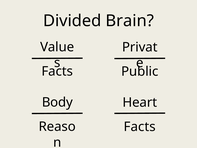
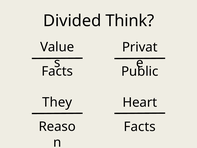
Brain: Brain -> Think (130, 21)
Body: Body -> They (57, 102)
